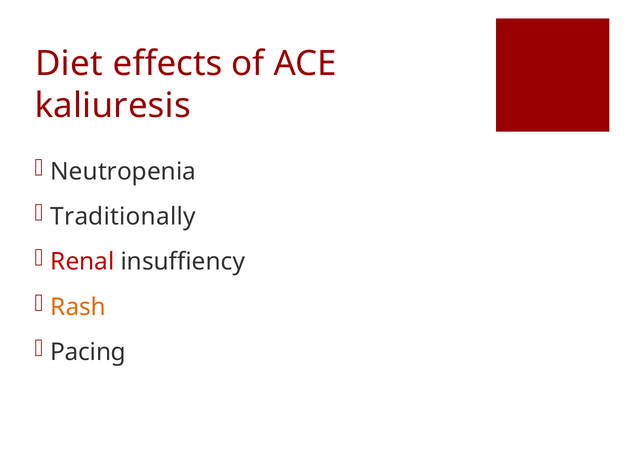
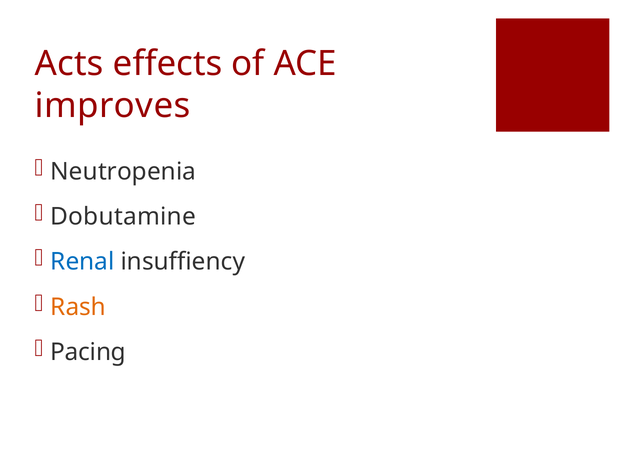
Diet: Diet -> Acts (69, 64)
kaliuresis: kaliuresis -> improves (113, 106)
Traditionally: Traditionally -> Dobutamine (123, 217)
Renal colour: red -> blue (82, 262)
